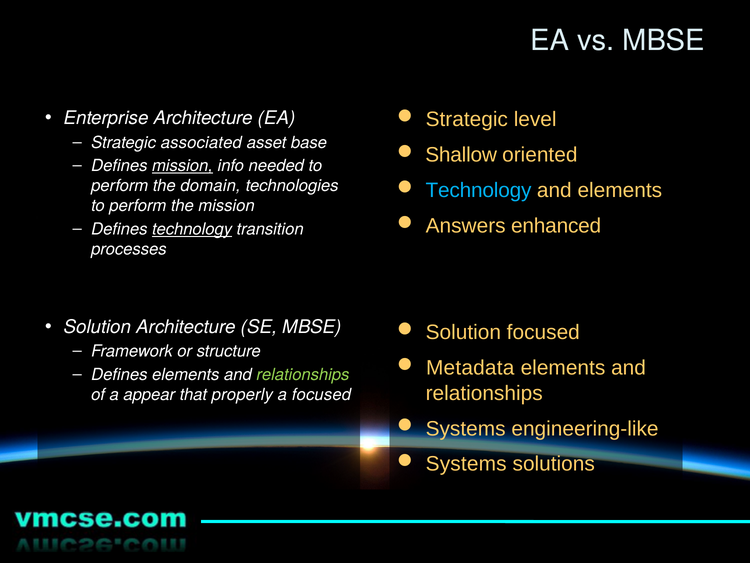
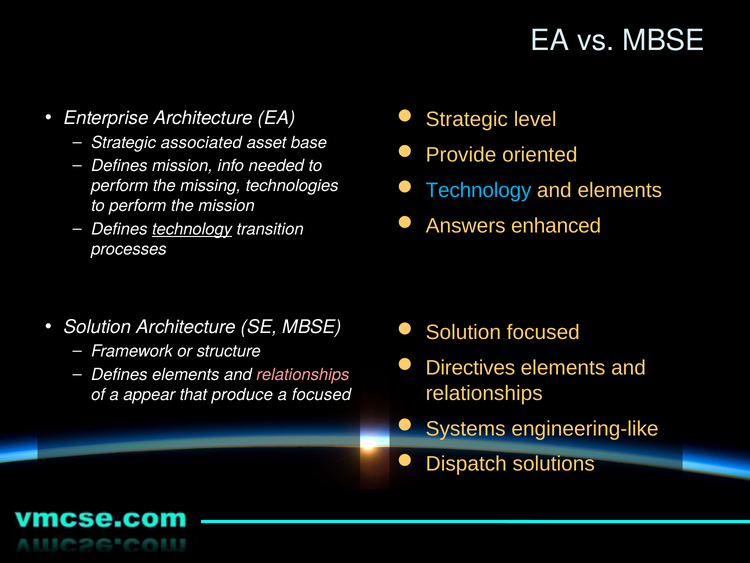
Shallow: Shallow -> Provide (461, 155)
mission underline: present -> none (182, 166)
domain: domain -> missing (211, 186)
Metadata: Metadata -> Directives (470, 368)
relationships colour: light green -> pink (303, 374)
properly: properly -> produce (242, 394)
Systems: Systems -> Dispatch (466, 464)
